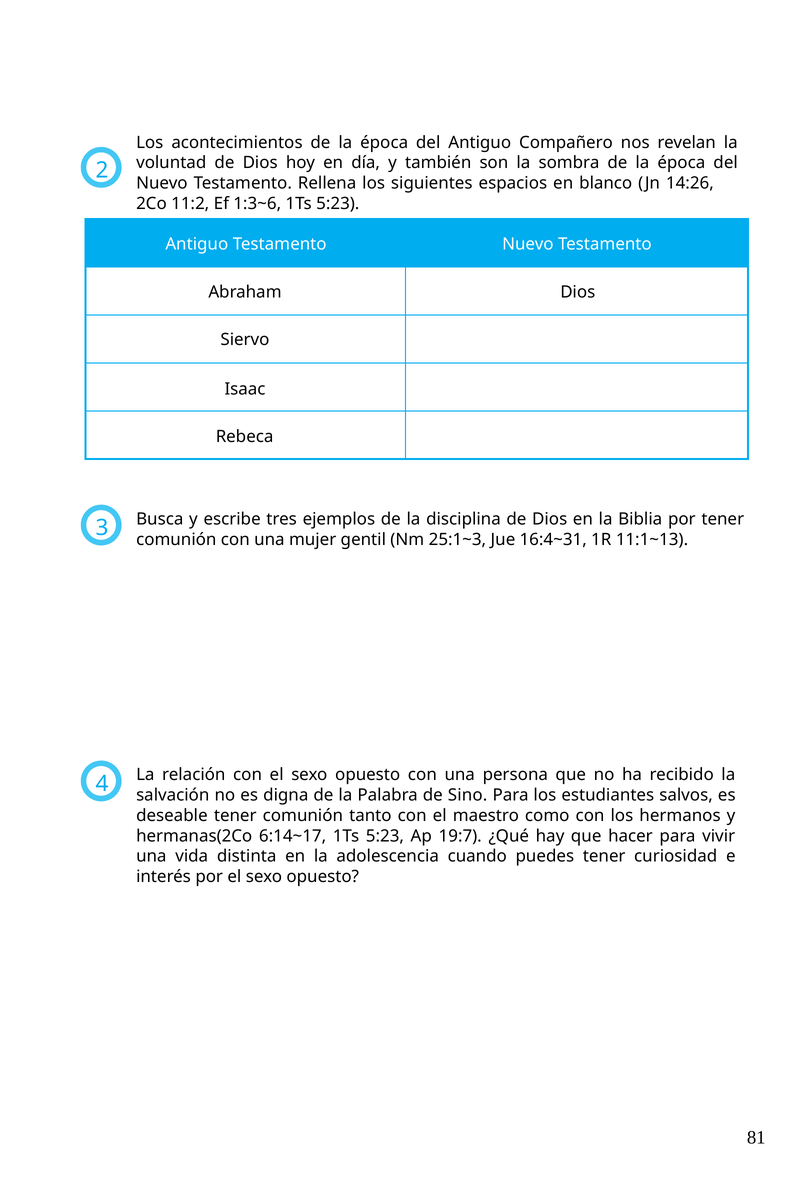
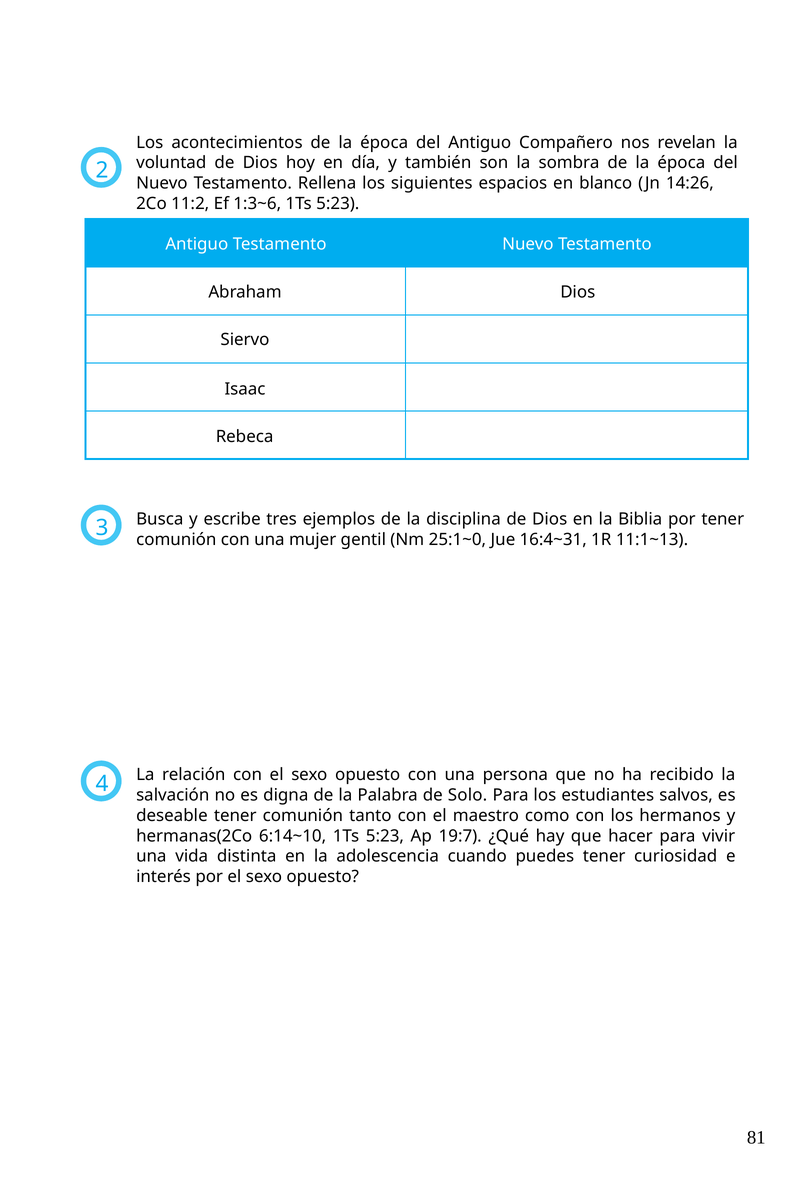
25:1~3: 25:1~3 -> 25:1~0 (457, 539)
Sino: Sino -> Solo (468, 795)
6:14~17: 6:14~17 -> 6:14~10 (293, 836)
